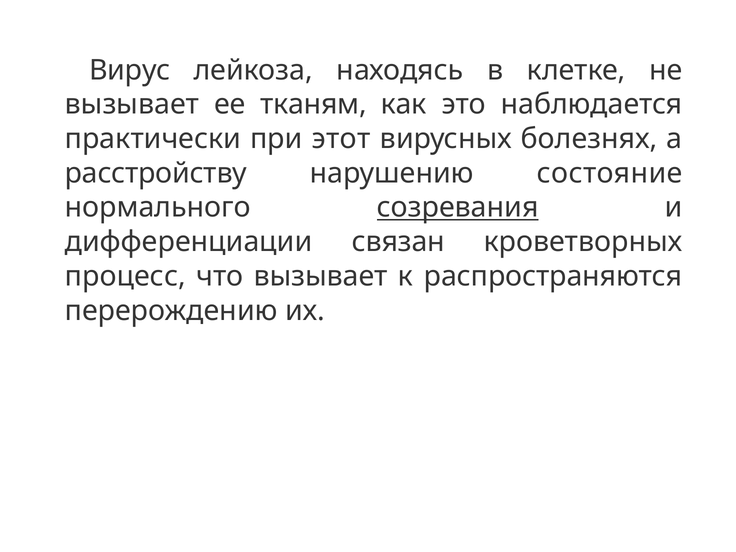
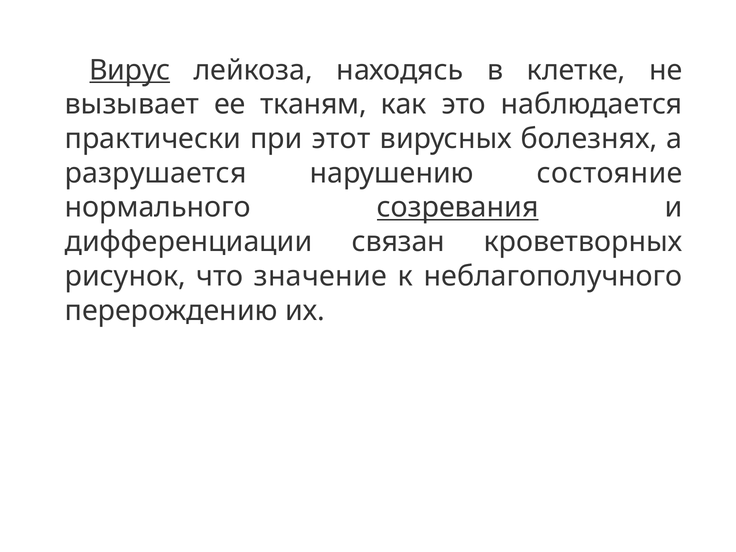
Вирус underline: none -> present (130, 70)
расстройству: расстройству -> разрушается (156, 173)
процесс: процесс -> рисунок (125, 276)
что вызывает: вызывает -> значение (320, 276)
распространяются: распространяются -> неблагополучного (553, 276)
